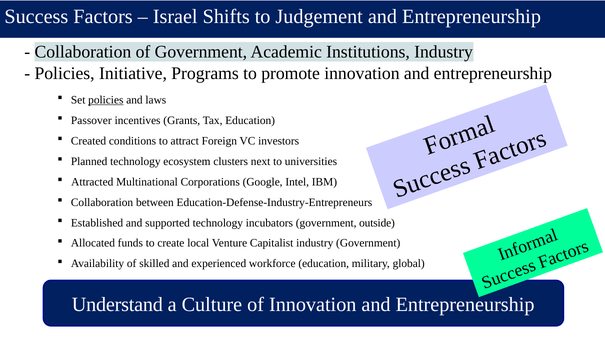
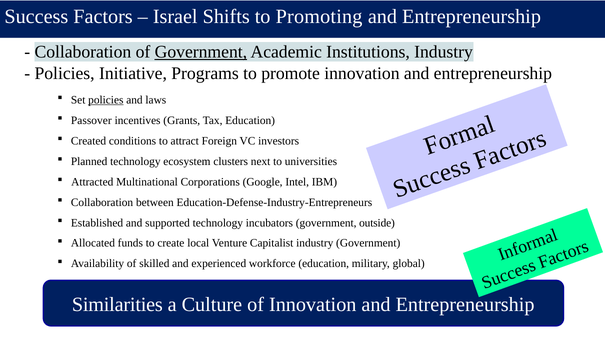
Judgement: Judgement -> Promoting (319, 16)
Government underline: none -> present (201, 52)
Understand: Understand -> Similarities (117, 304)
